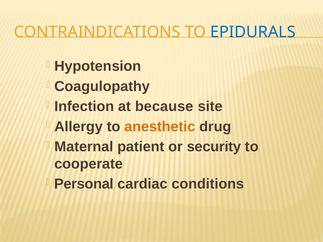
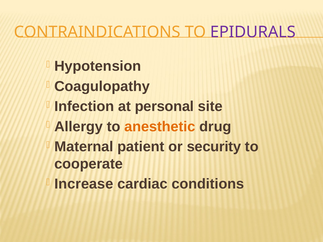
EPIDURALS colour: blue -> purple (253, 32)
because: because -> personal (164, 107)
Personal: Personal -> Increase (84, 184)
